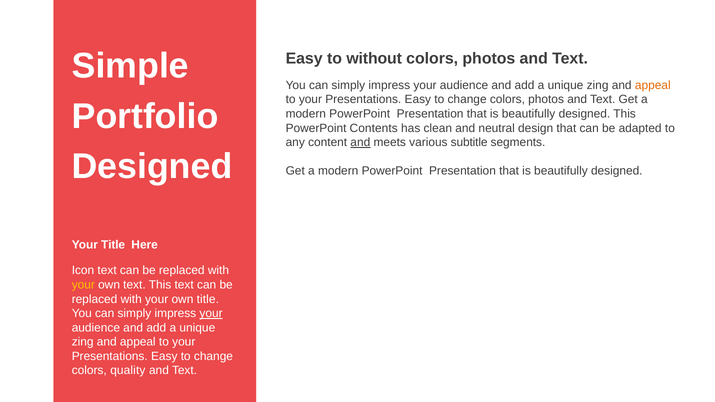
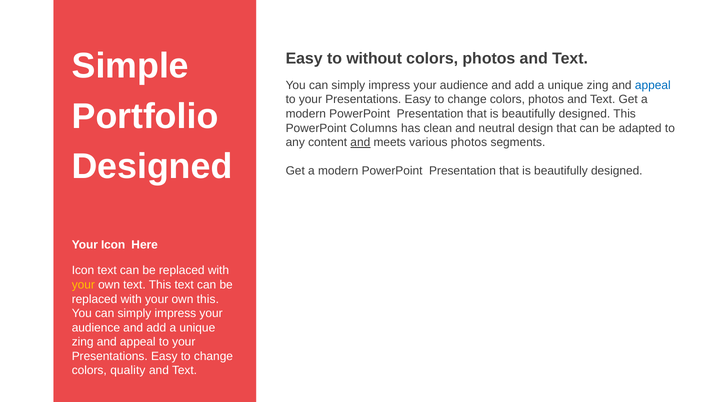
appeal colour: orange -> blue (653, 85)
Contents: Contents -> Columns (374, 128)
various subtitle: subtitle -> photos (469, 142)
Your Title: Title -> Icon (113, 245)
own title: title -> this (208, 299)
your underline: present -> none (211, 314)
